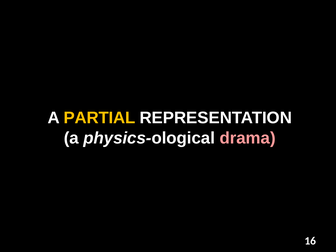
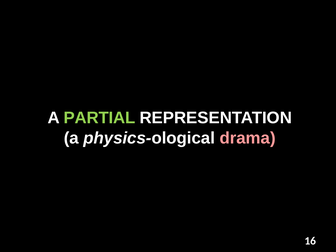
PARTIAL colour: yellow -> light green (99, 118)
